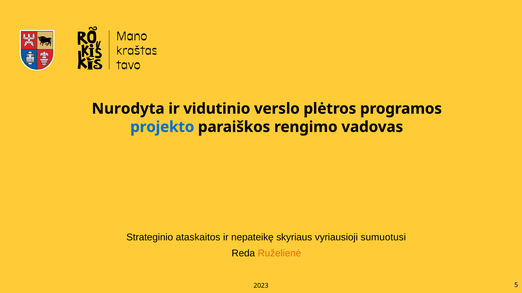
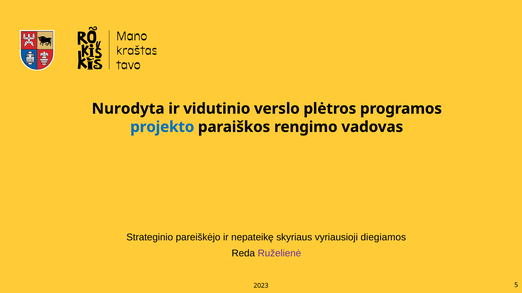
ataskaitos: ataskaitos -> pareiškėjo (198, 238)
sumuotusi: sumuotusi -> diegiamos (383, 238)
Ruželienė colour: orange -> purple (279, 254)
